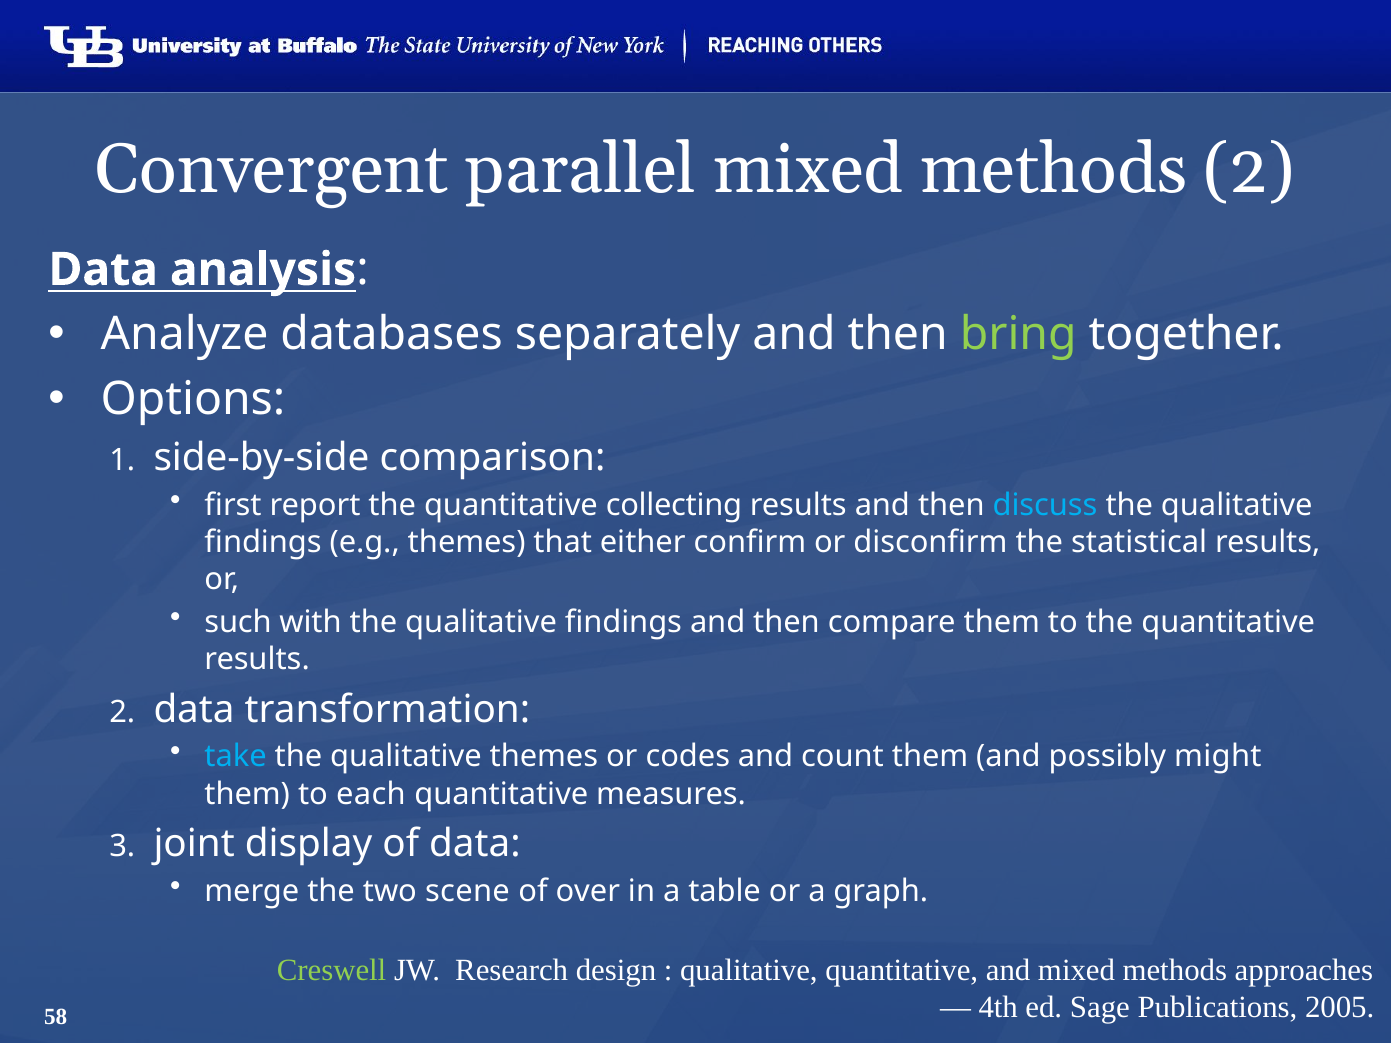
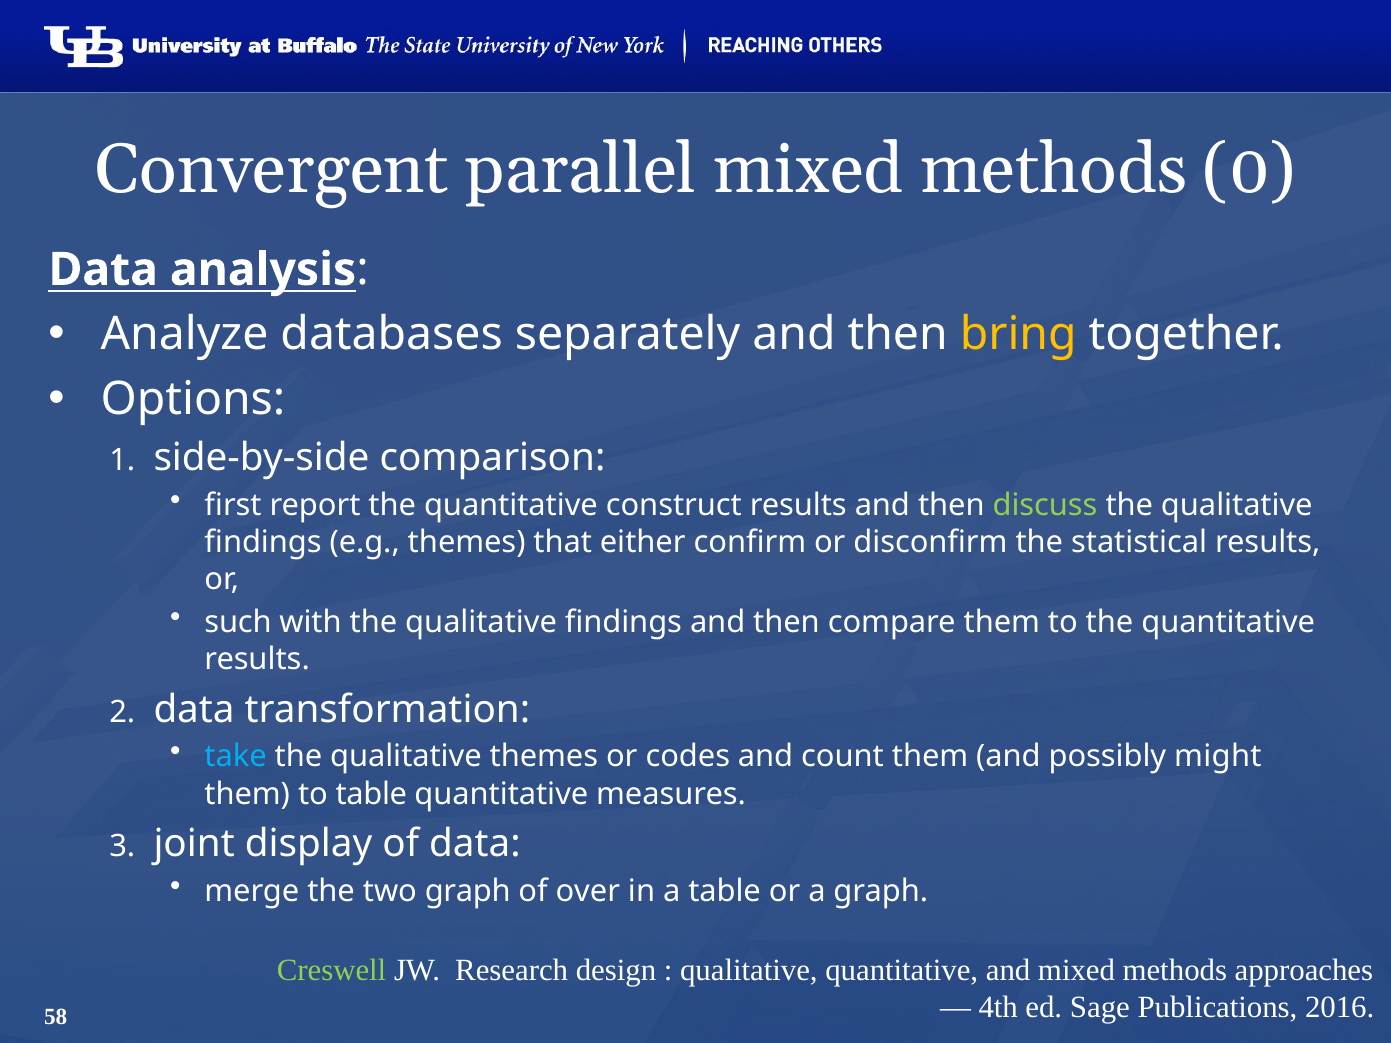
methods 2: 2 -> 0 (1249, 169)
bring colour: light green -> yellow (1018, 335)
collecting: collecting -> construct (674, 505)
discuss colour: light blue -> light green (1045, 505)
to each: each -> table (371, 794)
two scene: scene -> graph (468, 891)
2005: 2005 -> 2016 (1340, 1007)
